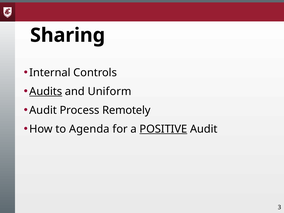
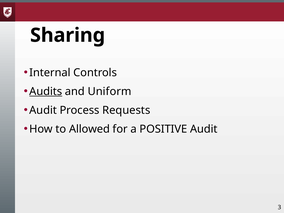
Remotely: Remotely -> Requests (126, 110)
Agenda: Agenda -> Allowed (89, 129)
POSITIVE underline: present -> none (163, 129)
